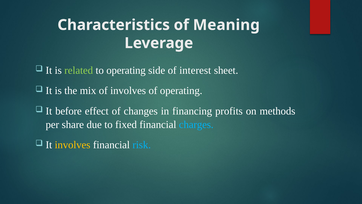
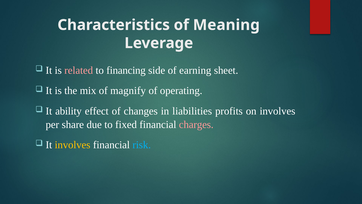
related colour: light green -> pink (79, 70)
to operating: operating -> financing (126, 70)
interest: interest -> earning (195, 70)
of involves: involves -> magnify (128, 91)
before: before -> ability (68, 111)
financing: financing -> liabilities (192, 111)
on methods: methods -> involves (277, 111)
charges colour: light blue -> pink (196, 124)
